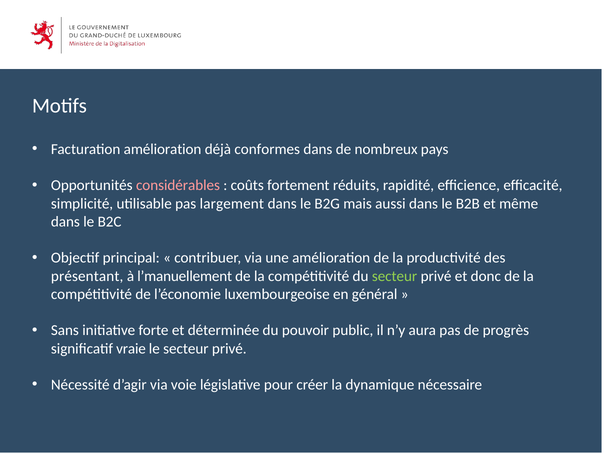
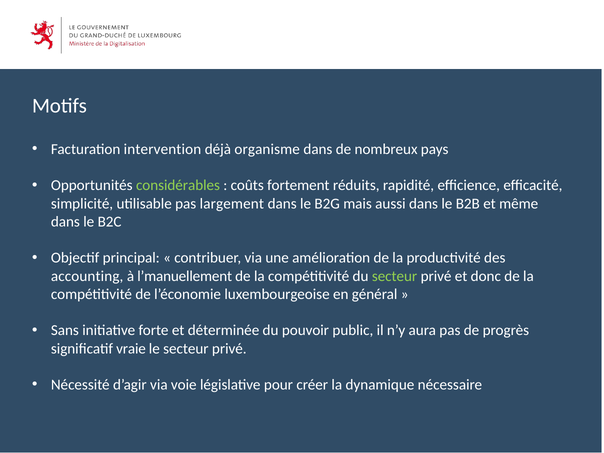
Facturation amélioration: amélioration -> intervention (162, 149)
conformes: conformes -> organisme (267, 149)
considérables colour: pink -> light green (178, 185)
présentant: présentant -> accounting (87, 276)
